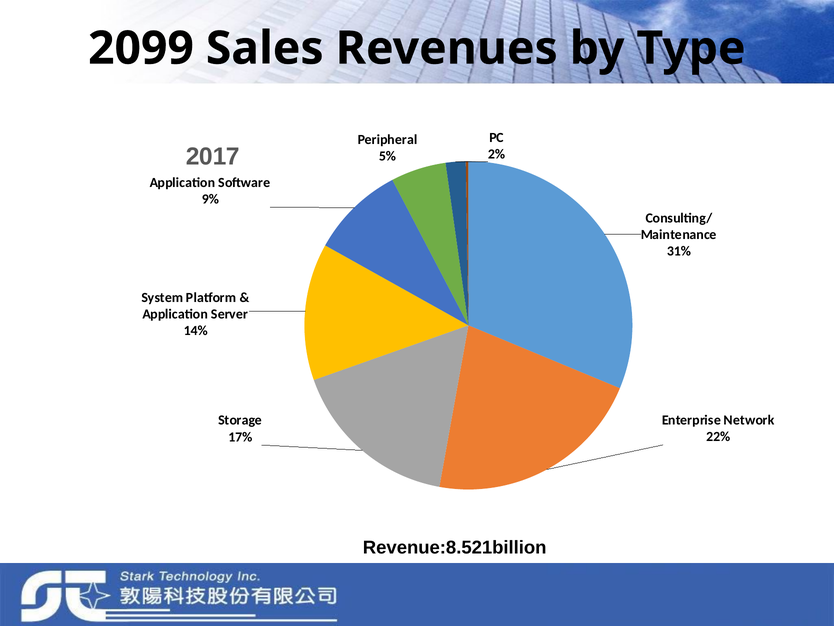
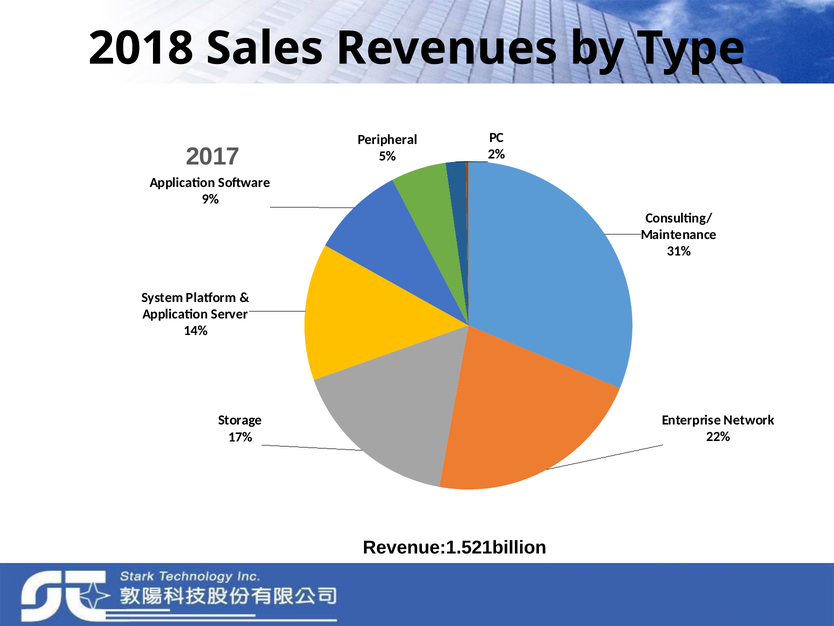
2099: 2099 -> 2018 (141, 48)
Revenue:8.521billion: Revenue:8.521billion -> Revenue:1.521billion (455, 547)
